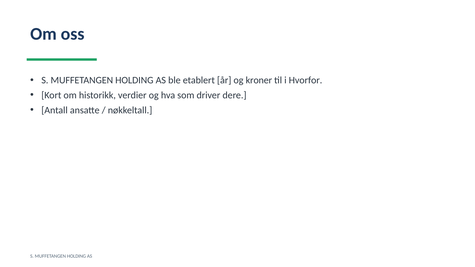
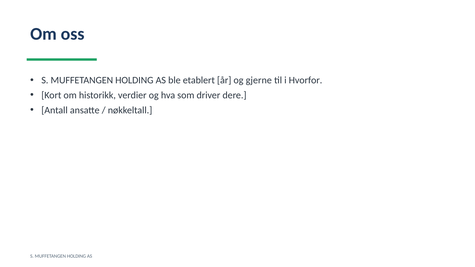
kroner: kroner -> gjerne (259, 80)
